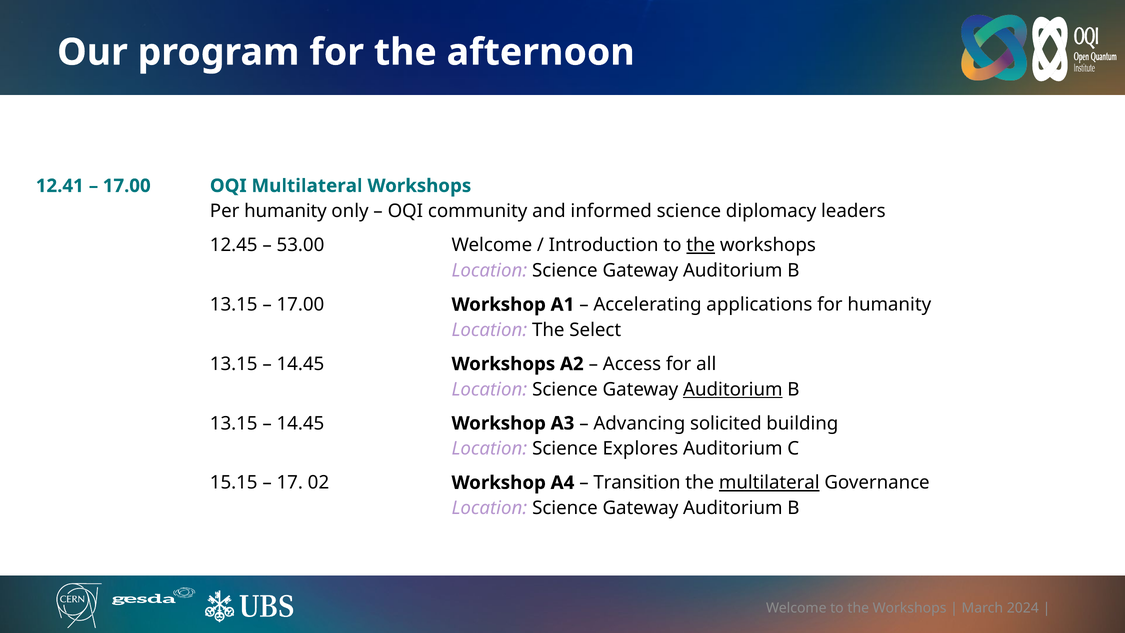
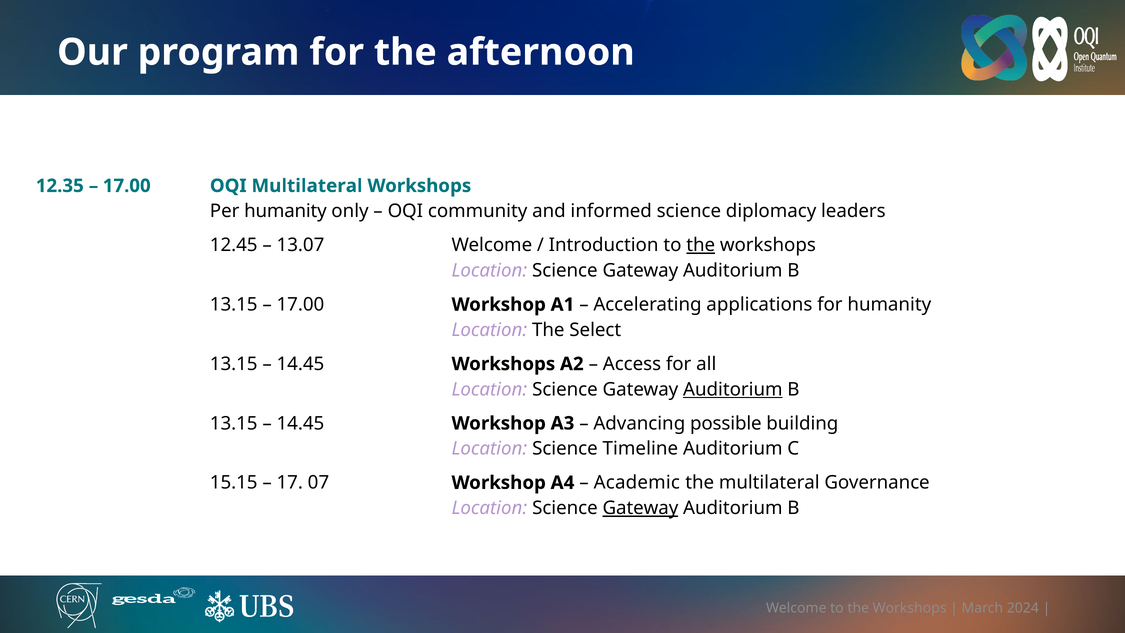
12.41: 12.41 -> 12.35 (60, 186)
53.00: 53.00 -> 13.07 (300, 245)
solicited: solicited -> possible (726, 423)
Explores: Explores -> Timeline (640, 449)
02: 02 -> 07 (318, 483)
Transition: Transition -> Academic (637, 483)
multilateral underline: present -> none (769, 483)
Gateway underline: none -> present (640, 508)
